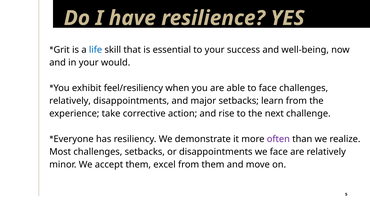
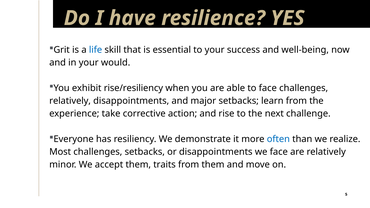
feel/resiliency: feel/resiliency -> rise/resiliency (133, 88)
often colour: purple -> blue (278, 139)
excel: excel -> traits (165, 165)
